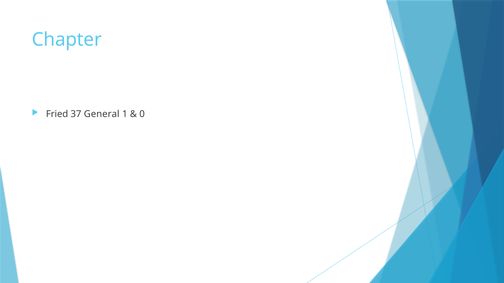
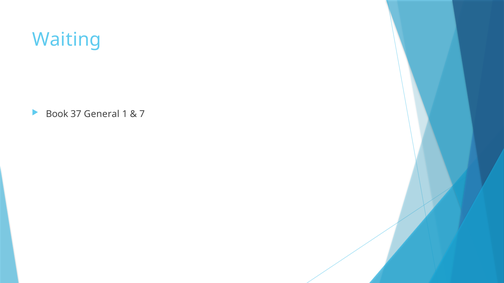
Chapter: Chapter -> Waiting (67, 40)
Fried: Fried -> Book (57, 114)
0: 0 -> 7 (142, 114)
